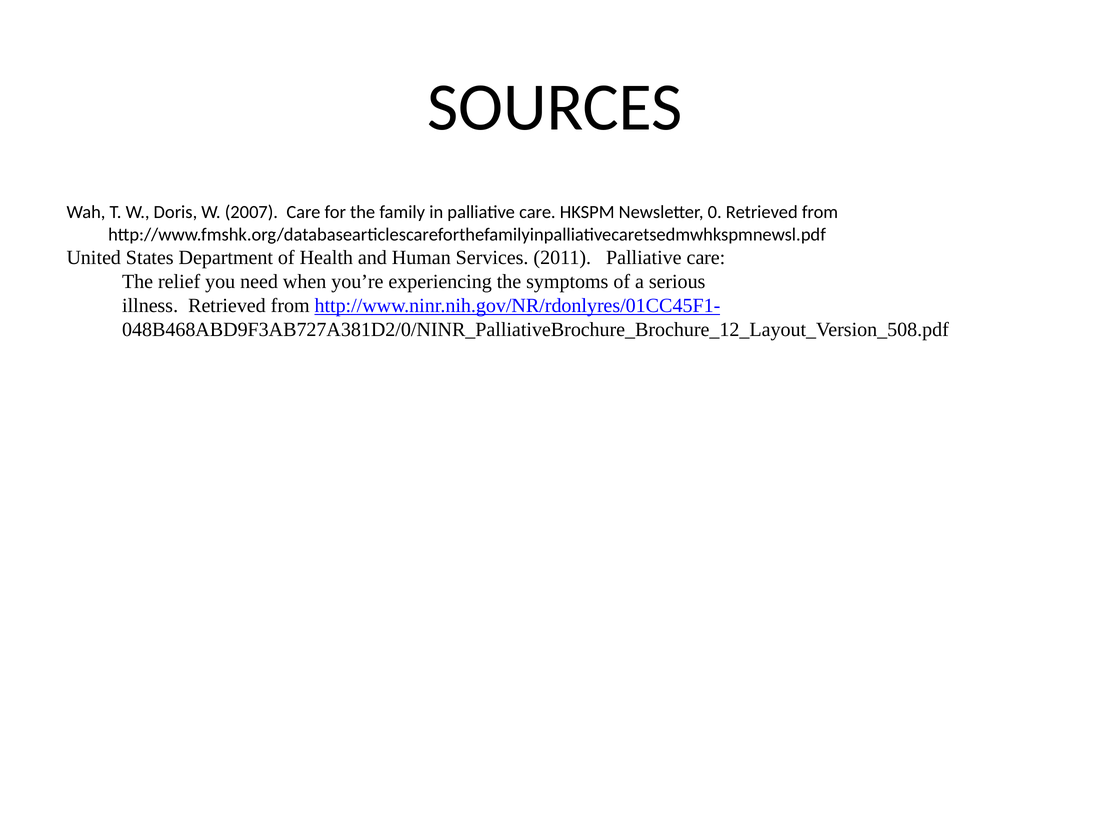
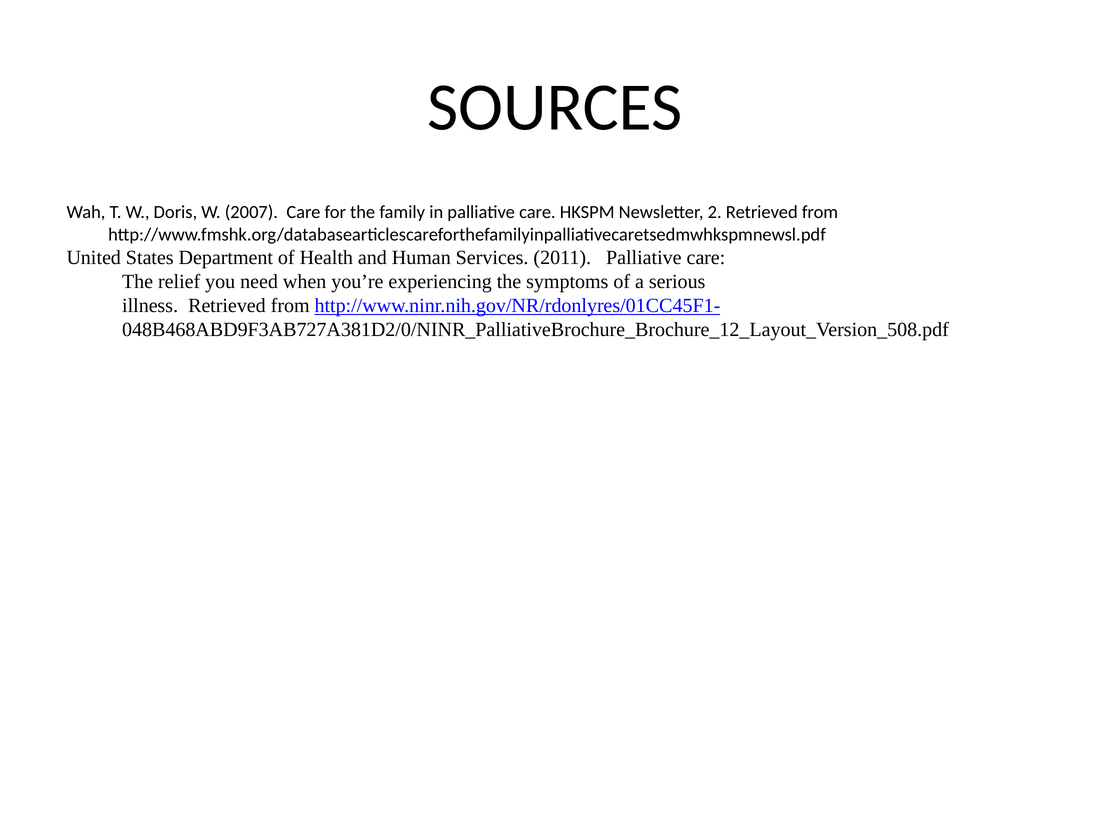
0: 0 -> 2 (715, 212)
